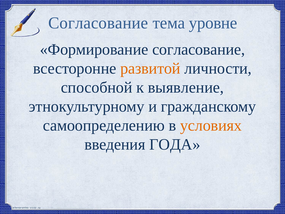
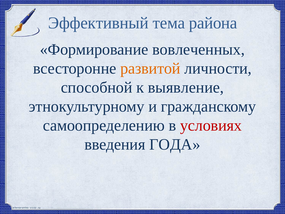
Согласование: Согласование -> Эффективный (98, 23)
уровне: уровне -> района (213, 23)
Формирование согласование: согласование -> вовлеченных (199, 49)
условиях colour: orange -> red (211, 125)
